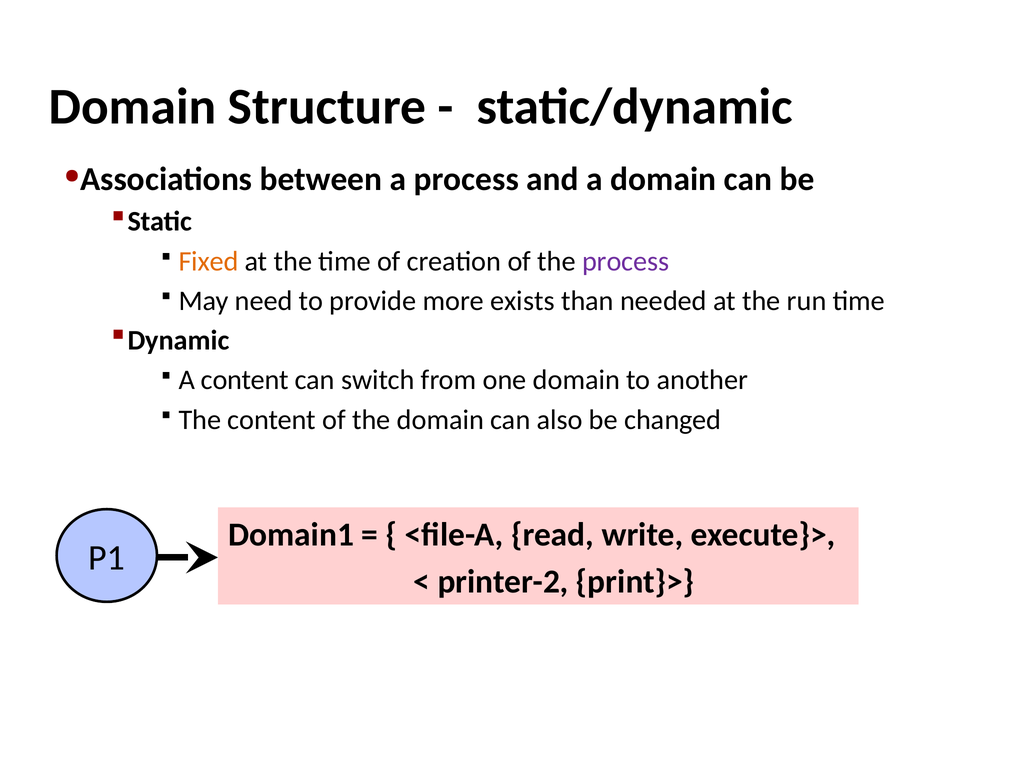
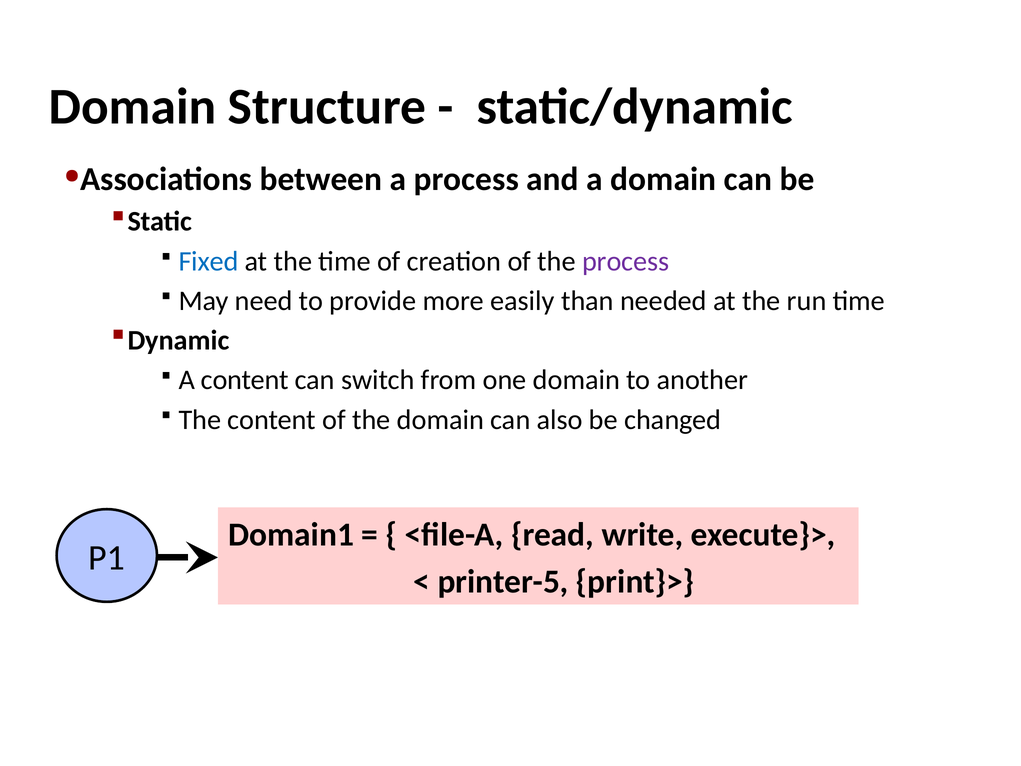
Fixed colour: orange -> blue (208, 261)
exists: exists -> easily (522, 301)
printer-2: printer-2 -> printer-5 (503, 581)
